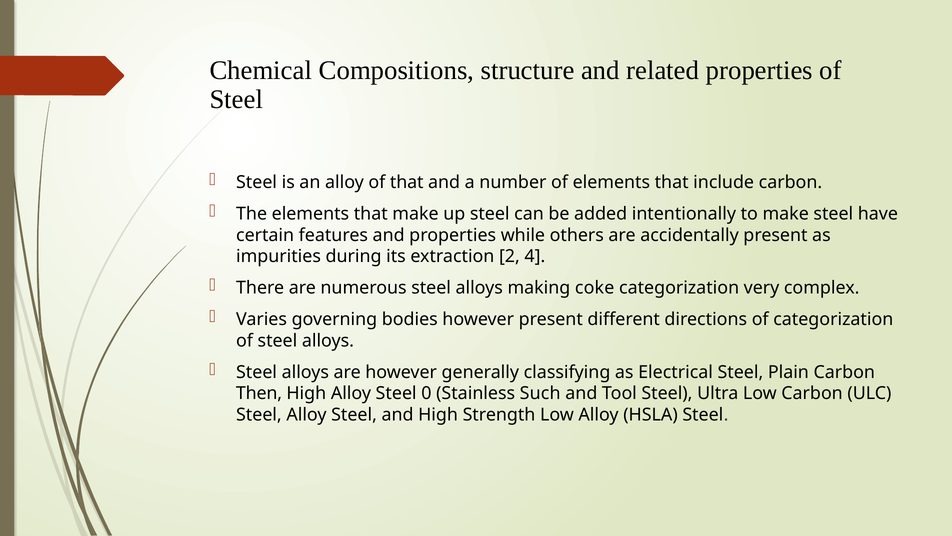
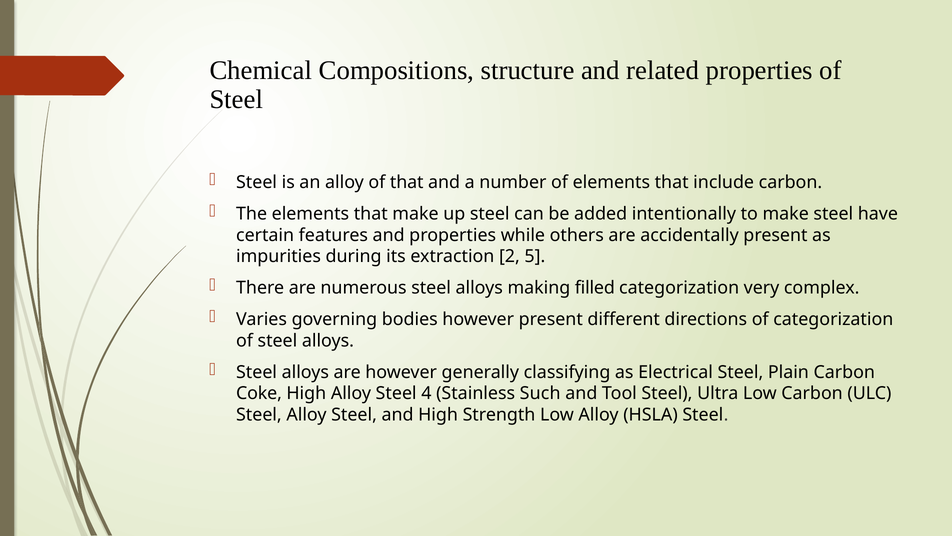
4: 4 -> 5 (535, 256)
coke: coke -> filled (595, 288)
Then: Then -> Coke (259, 393)
0: 0 -> 4 (426, 393)
